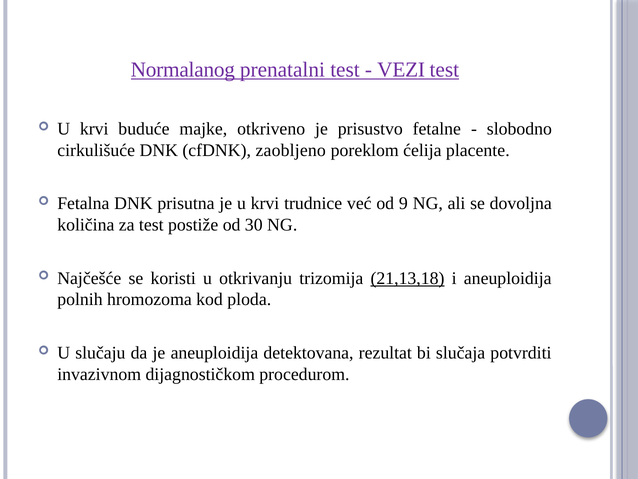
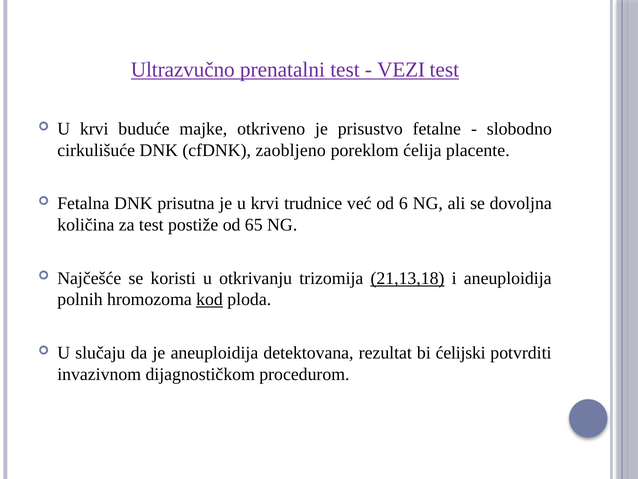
Normalanog: Normalanog -> Ultrazvučno (183, 70)
9: 9 -> 6 (403, 203)
30: 30 -> 65 (254, 225)
kod underline: none -> present (210, 299)
slučaja: slučaja -> ćelijski (461, 353)
